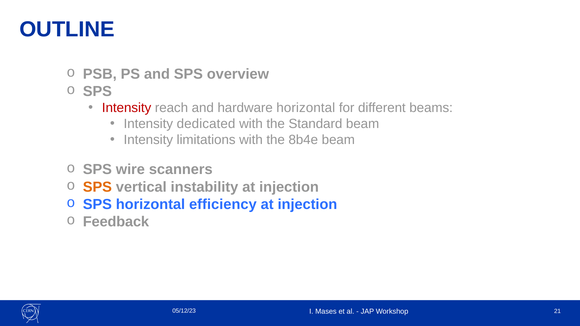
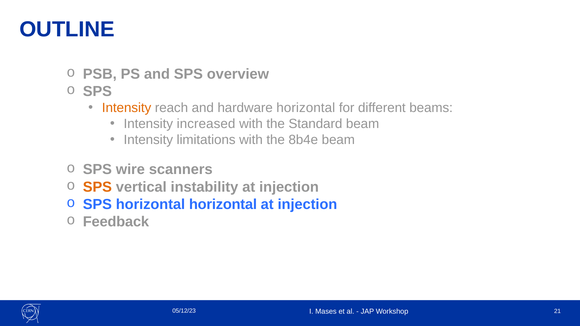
Intensity colour: red -> orange (127, 108)
dedicated: dedicated -> increased (206, 124)
horizontal efficiency: efficiency -> horizontal (223, 204)
